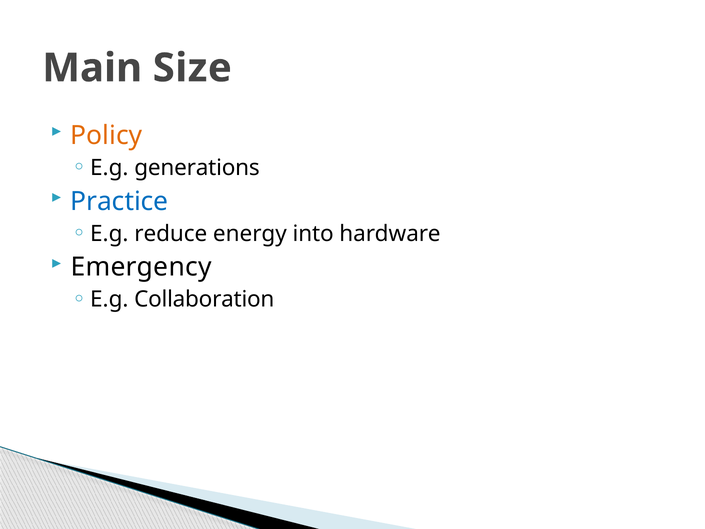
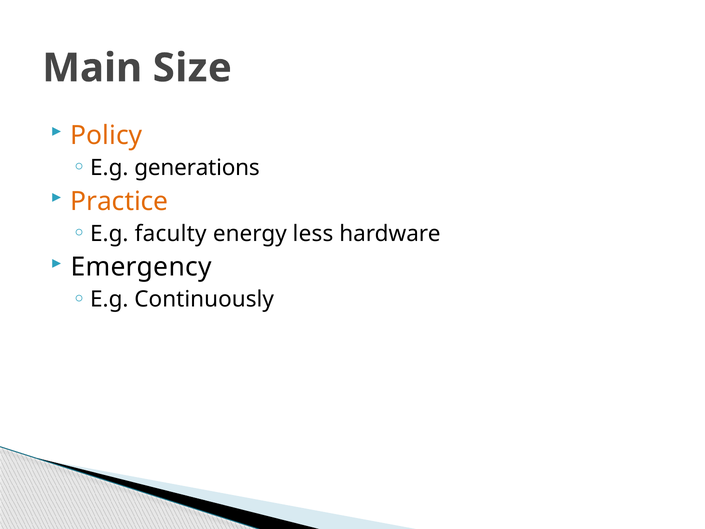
Practice colour: blue -> orange (119, 201)
reduce: reduce -> faculty (171, 234)
into: into -> less (313, 234)
Collaboration: Collaboration -> Continuously (204, 299)
